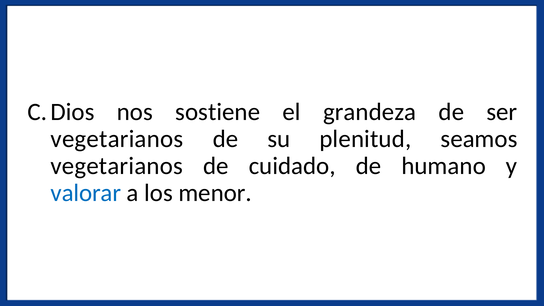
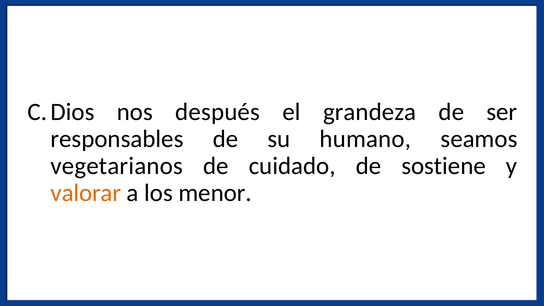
sostiene: sostiene -> después (218, 112)
vegetarianos: vegetarianos -> responsables (117, 139)
plenitud: plenitud -> humano (365, 139)
humano: humano -> sostiene (444, 166)
valorar colour: blue -> orange (86, 193)
